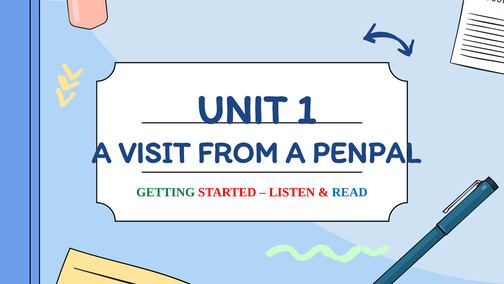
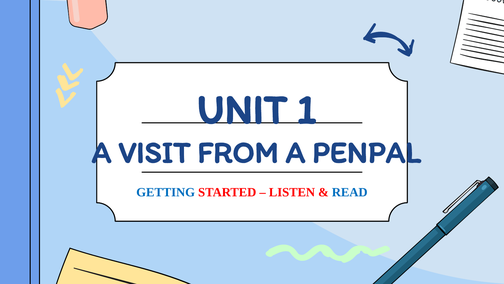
GETTING colour: green -> blue (166, 192)
